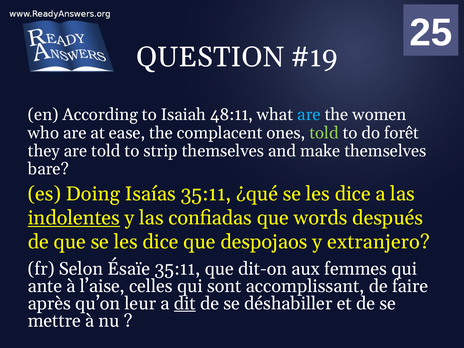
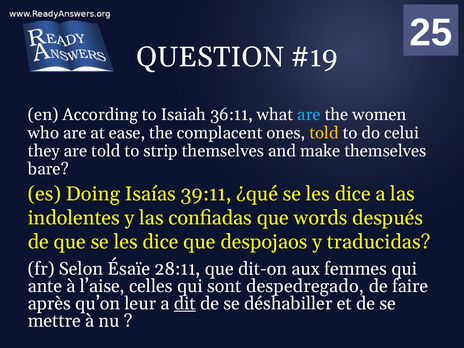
48:11: 48:11 -> 36:11 (231, 115)
told colour: light green -> yellow (324, 133)
forêt: forêt -> celui (402, 133)
Isaías 35:11: 35:11 -> 39:11 (206, 194)
indolentes underline: present -> none (74, 218)
extranjero: extranjero -> traducidas (379, 242)
Ésaïe 35:11: 35:11 -> 28:11 (177, 269)
accomplissant: accomplissant -> despedregado (305, 286)
